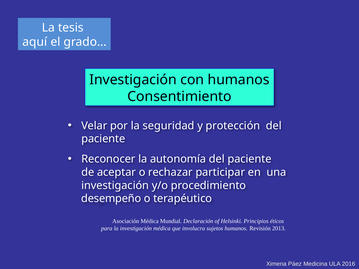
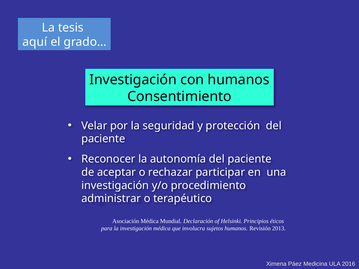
desempeño: desempeño -> administrar (111, 199)
